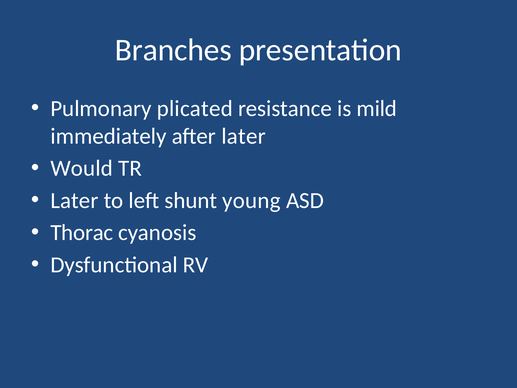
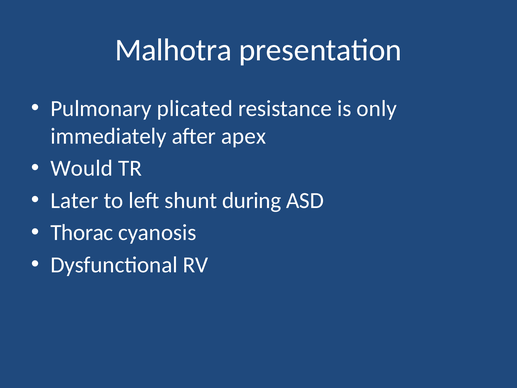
Branches: Branches -> Malhotra (173, 50)
mild: mild -> only (377, 108)
after later: later -> apex (244, 136)
young: young -> during (252, 200)
